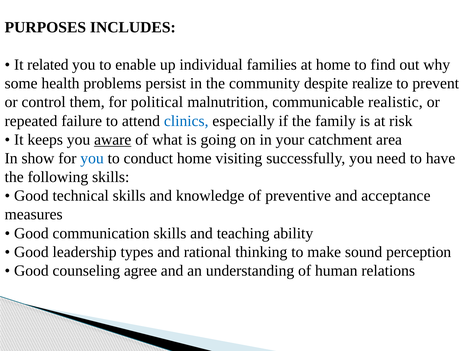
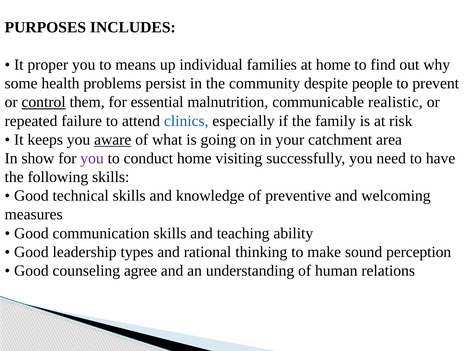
related: related -> proper (48, 65)
enable: enable -> means (136, 65)
realize: realize -> people (372, 83)
control underline: none -> present (44, 102)
political: political -> essential (157, 102)
you colour: blue -> purple (92, 158)
acceptance: acceptance -> welcoming (396, 196)
